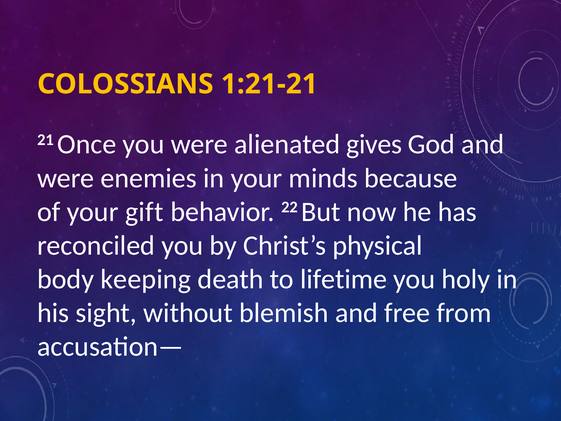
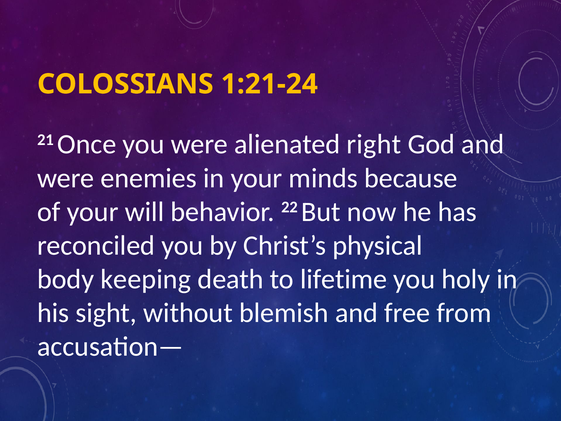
1:21-21: 1:21-21 -> 1:21-24 (269, 84)
gives: gives -> right (374, 144)
gift: gift -> will (144, 212)
